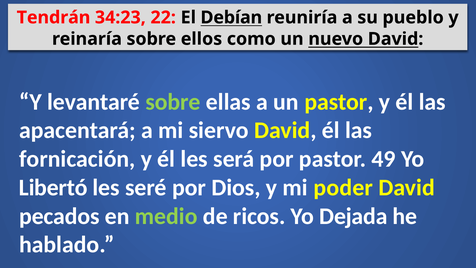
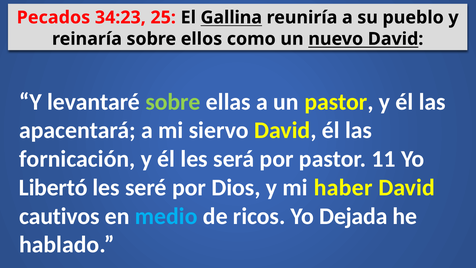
Tendrán: Tendrán -> Pecados (53, 17)
22: 22 -> 25 (163, 17)
Debían: Debían -> Gallina (231, 17)
49: 49 -> 11 (384, 159)
poder: poder -> haber (343, 187)
pecados: pecados -> cautivos (59, 216)
medio colour: light green -> light blue (166, 216)
